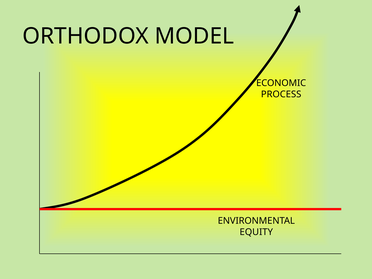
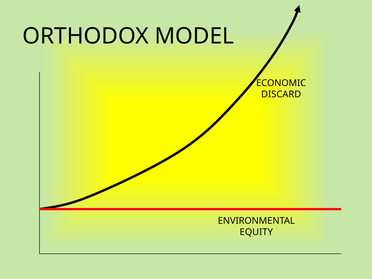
PROCESS: PROCESS -> DISCARD (281, 94)
